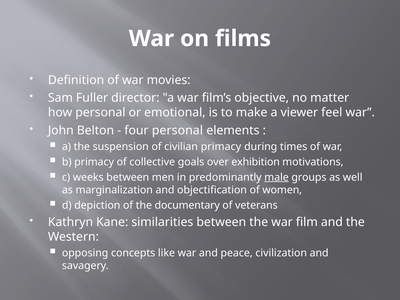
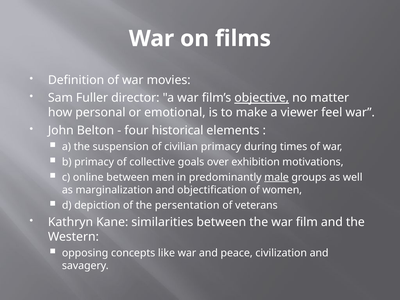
objective underline: none -> present (262, 98)
four personal: personal -> historical (178, 130)
weeks: weeks -> online (88, 177)
documentary: documentary -> persentation (187, 205)
